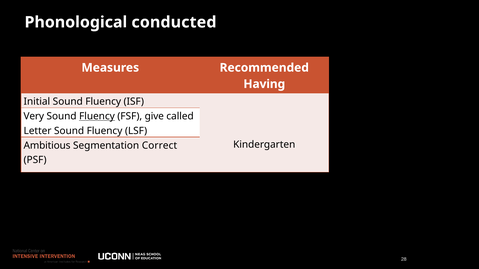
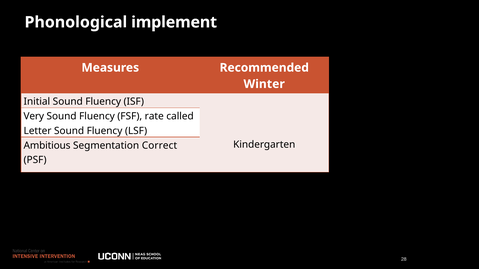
conducted: conducted -> implement (174, 22)
Having: Having -> Winter (264, 84)
Fluency underline: present -> none (97, 116)
give: give -> rate (154, 116)
